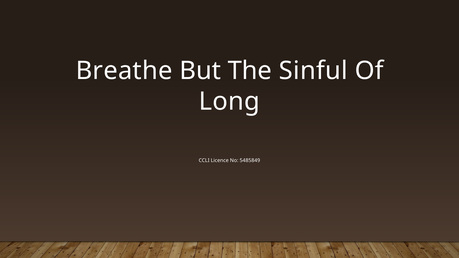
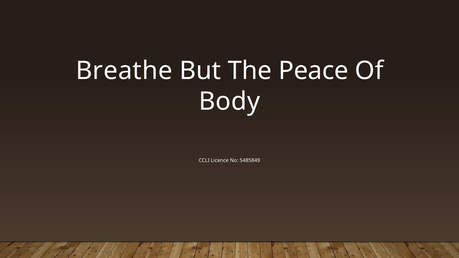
Sinful: Sinful -> Peace (314, 71)
Long: Long -> Body (229, 102)
